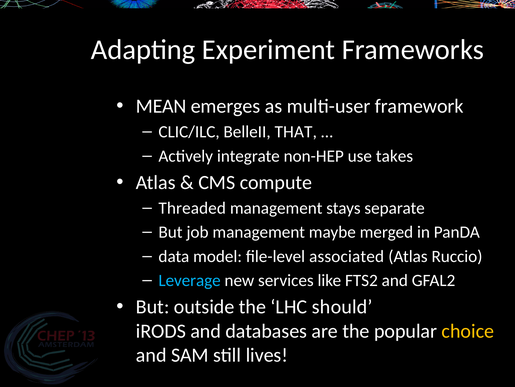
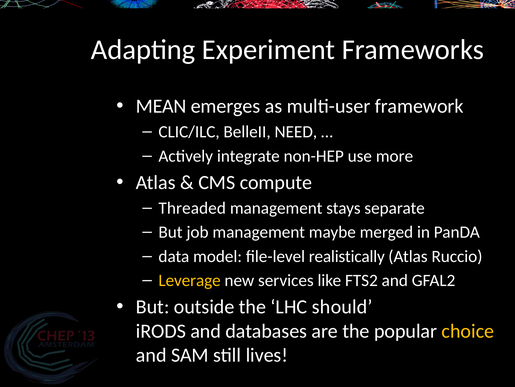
THAT: THAT -> NEED (296, 132)
takes: takes -> more (395, 156)
associated: associated -> realistically (347, 256)
Leverage colour: light blue -> yellow (190, 280)
